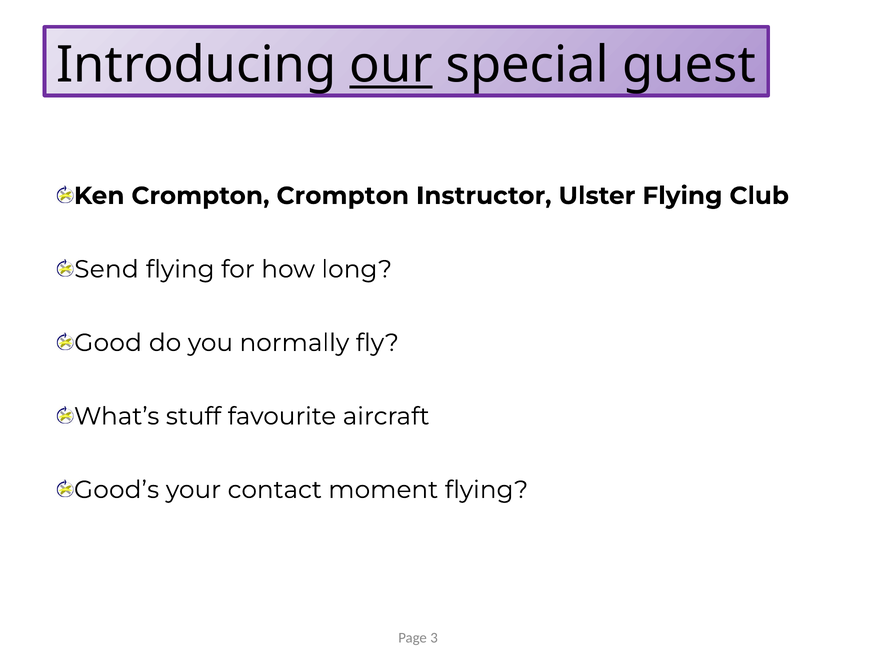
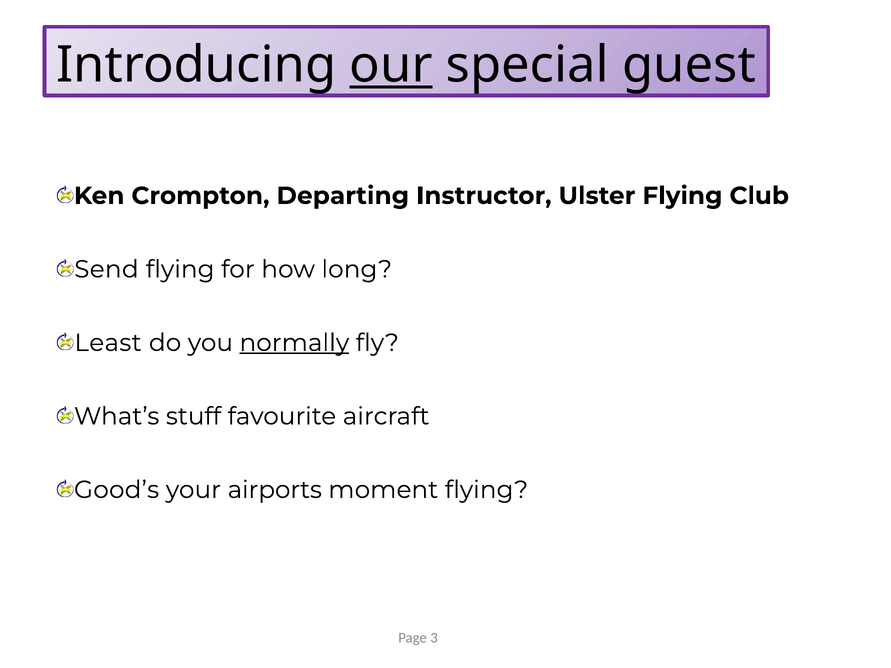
Crompton Crompton: Crompton -> Departing (343, 196)
Good: Good -> Least (108, 343)
normally underline: none -> present (294, 343)
contact: contact -> airports (275, 490)
